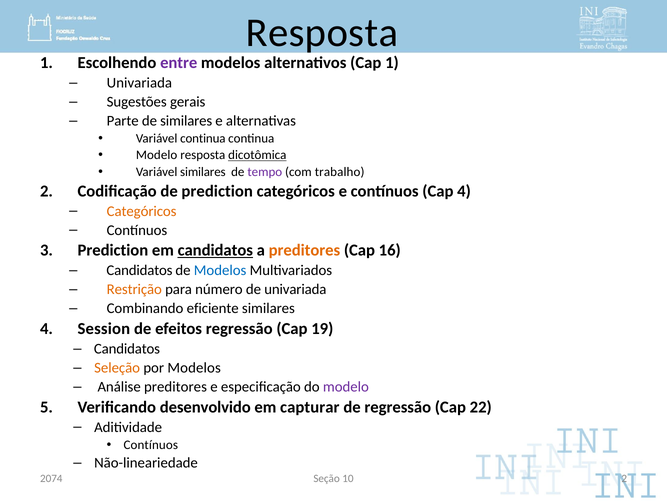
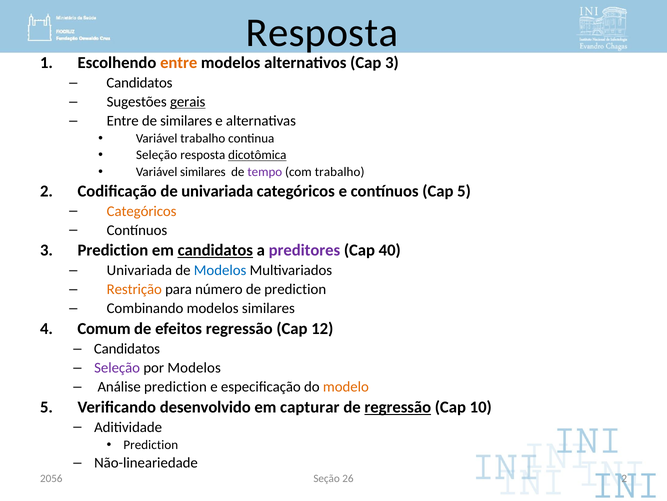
entre colour: purple -> orange (179, 63)
Cap 1: 1 -> 3 (392, 63)
Univariada: Univariada -> Candidatos (140, 83)
gerais underline: none -> present (188, 102)
Parte: Parte -> Entre (123, 121)
Variável continua: continua -> trabalho (203, 138)
Modelo: Modelo -> Seleção (157, 155)
de prediction: prediction -> univariada (217, 191)
Cap 4: 4 -> 5 (464, 191)
preditores colour: orange -> purple (304, 250)
16: 16 -> 40 (390, 250)
Candidatos: Candidatos -> Univariada (139, 270)
de univariada: univariada -> prediction (295, 289)
Combinando eficiente: eficiente -> modelos (213, 308)
Session: Session -> Comum (104, 328)
19: 19 -> 12 (322, 328)
Seleção colour: orange -> purple (117, 367)
Análise preditores: preditores -> prediction (175, 386)
modelo colour: purple -> orange (346, 386)
regressão underline: none -> present (398, 407)
22: 22 -> 10 (481, 407)
Contínuos: Contínuos -> Prediction (151, 444)
2074: 2074 -> 2056 (51, 478)
10: 10 -> 26 (348, 478)
